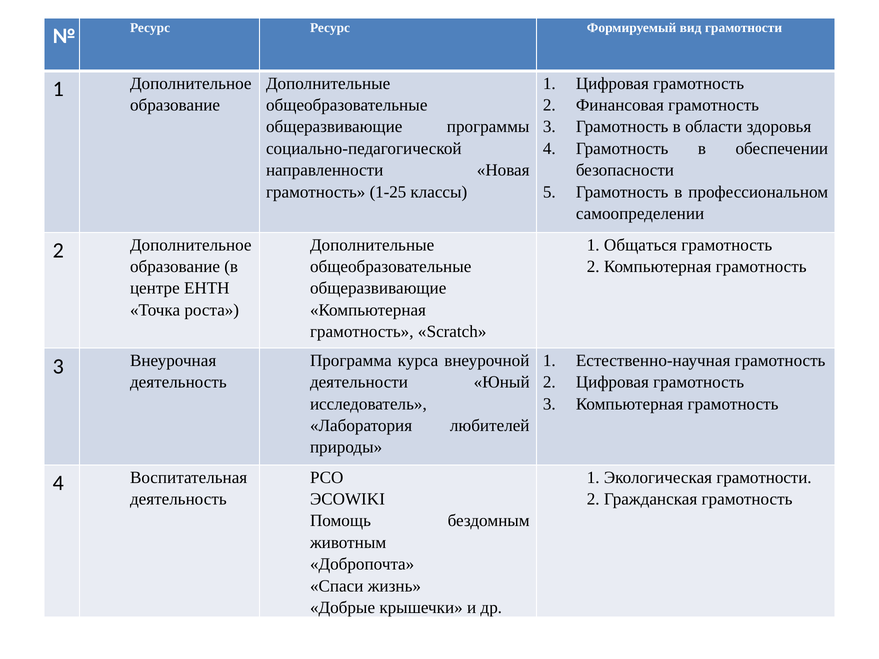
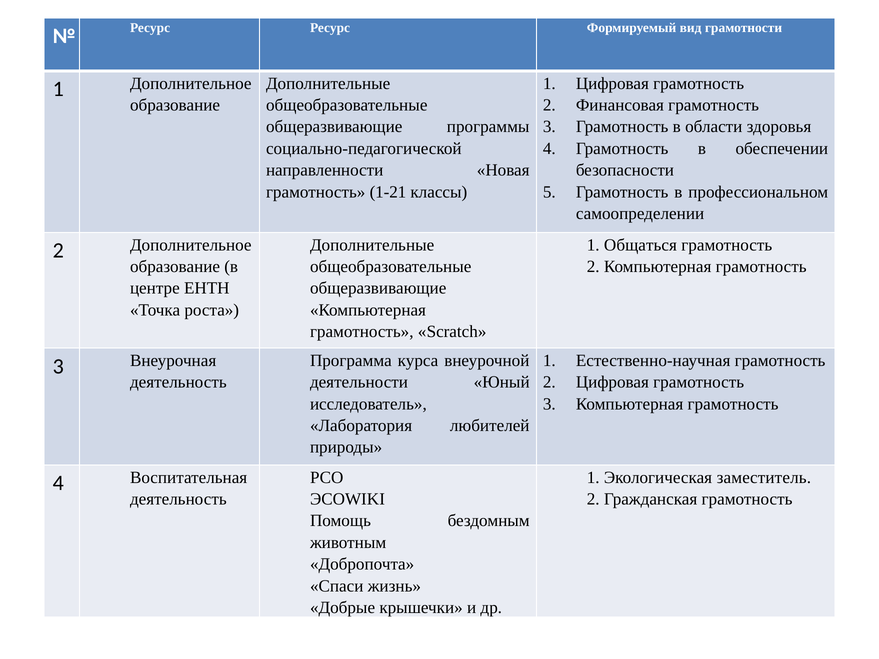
1-25: 1-25 -> 1-21 (388, 192)
Экологическая грамотности: грамотности -> заместитель (764, 478)
